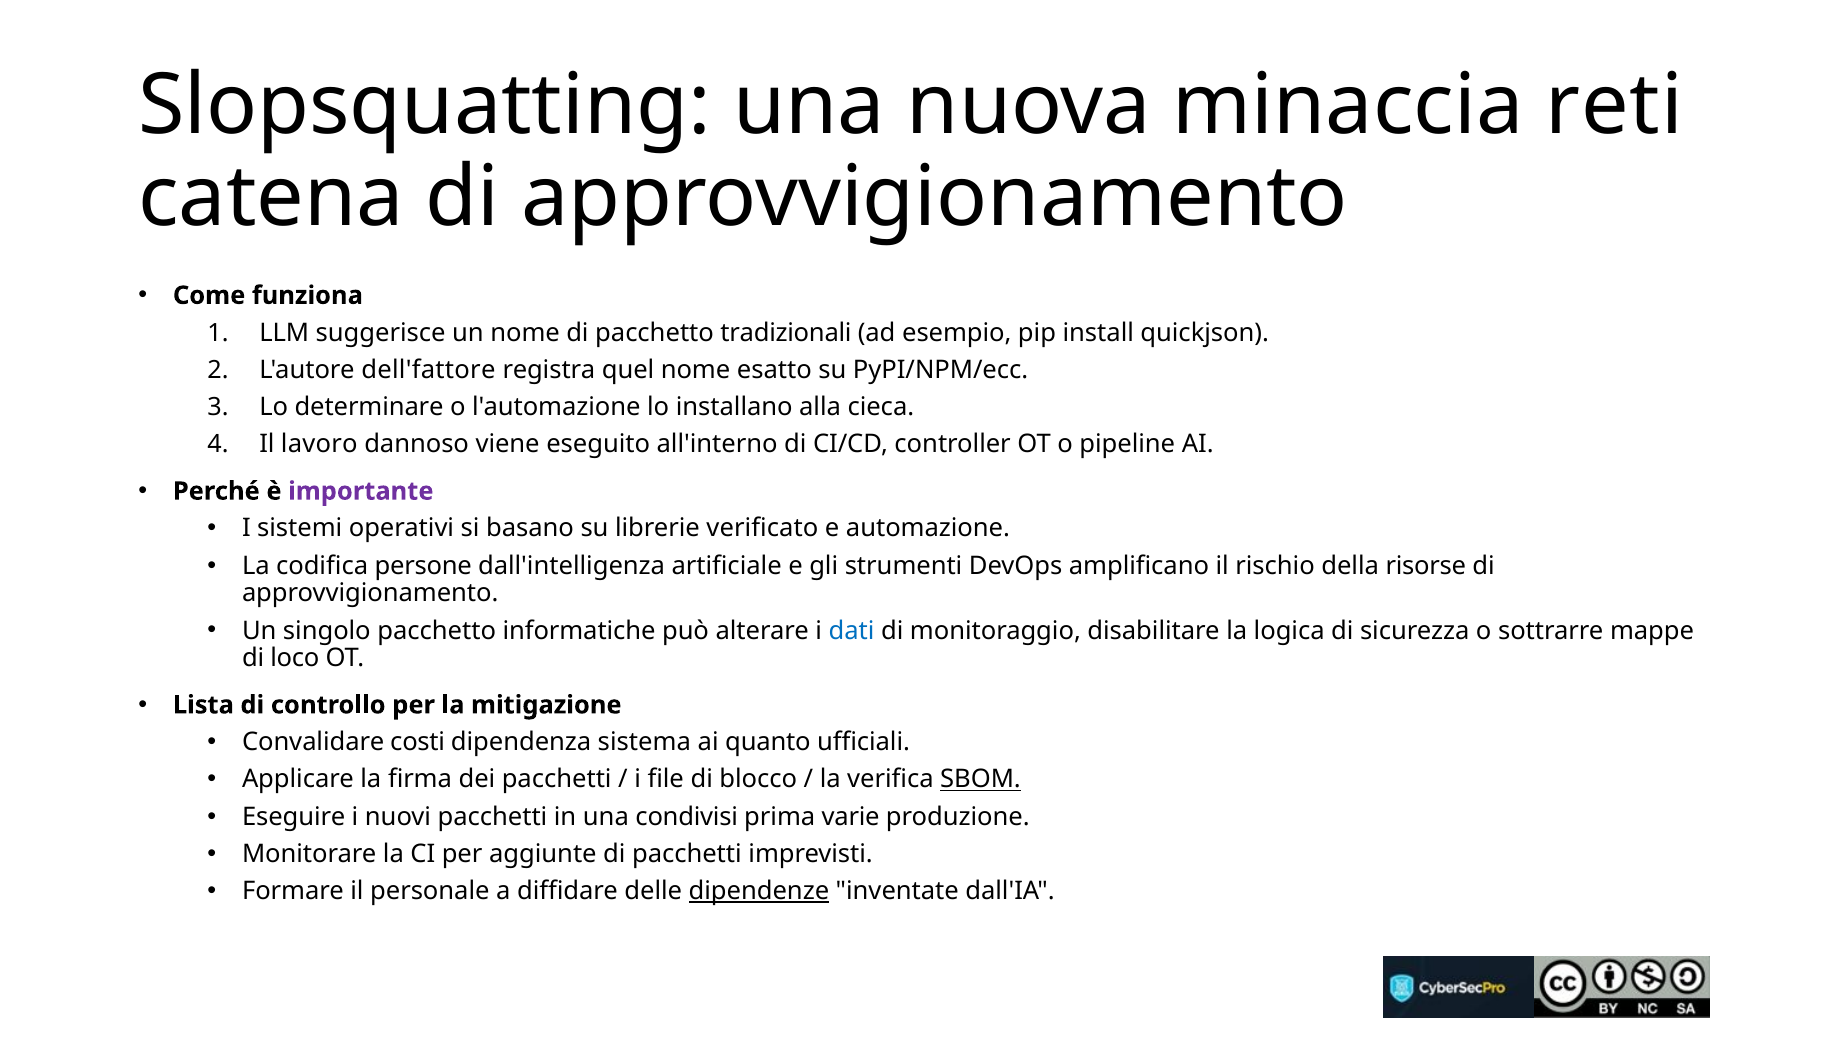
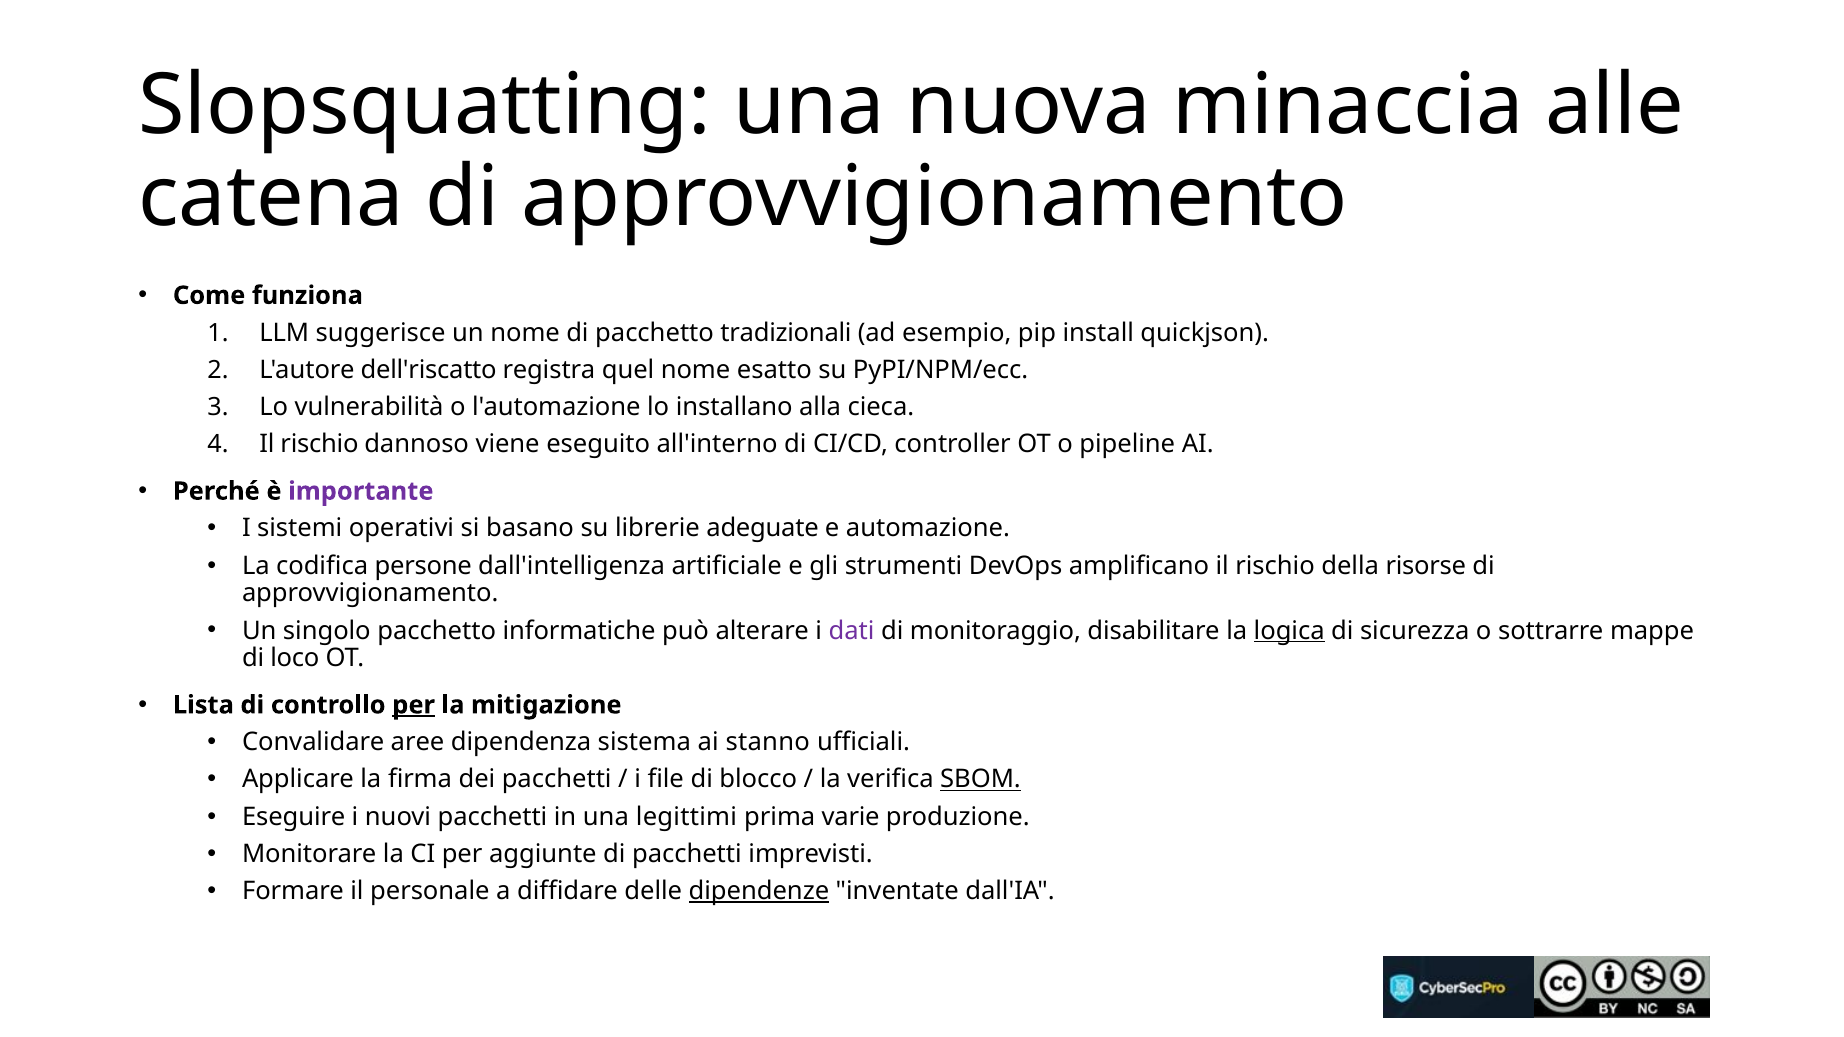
reti: reti -> alle (1615, 106)
dell'fattore: dell'fattore -> dell'riscatto (429, 370)
determinare: determinare -> vulnerabilità (369, 407)
lavoro: lavoro -> rischio (319, 445)
verificato: verificato -> adeguate (763, 529)
dati colour: blue -> purple (852, 631)
logica underline: none -> present (1289, 631)
per underline: none -> present (414, 705)
costi: costi -> aree (418, 742)
quanto: quanto -> stanno (768, 742)
condivisi: condivisi -> legittimi (686, 817)
